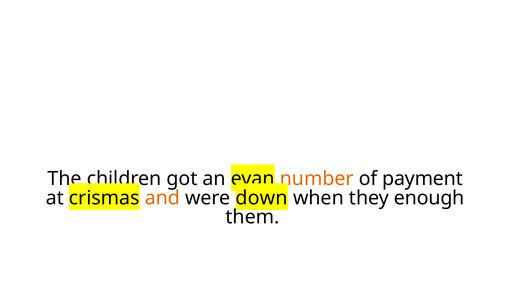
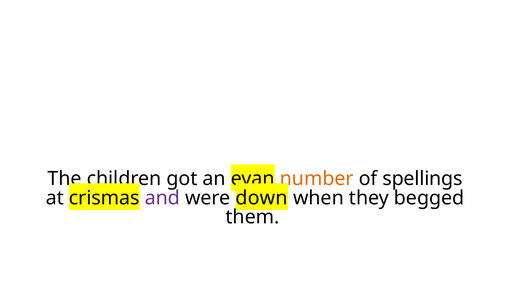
payment: payment -> spellings (423, 179)
and colour: orange -> purple (162, 198)
enough: enough -> begged (429, 198)
